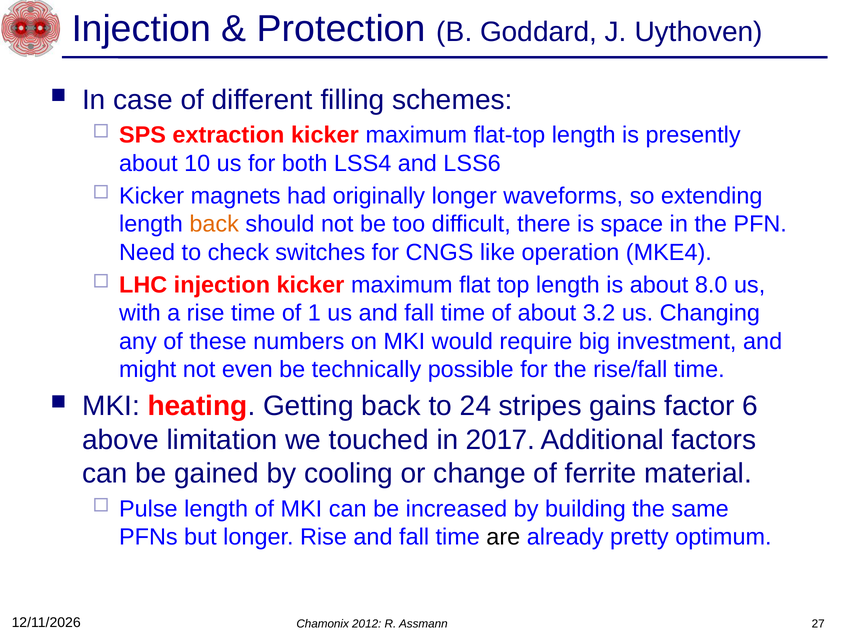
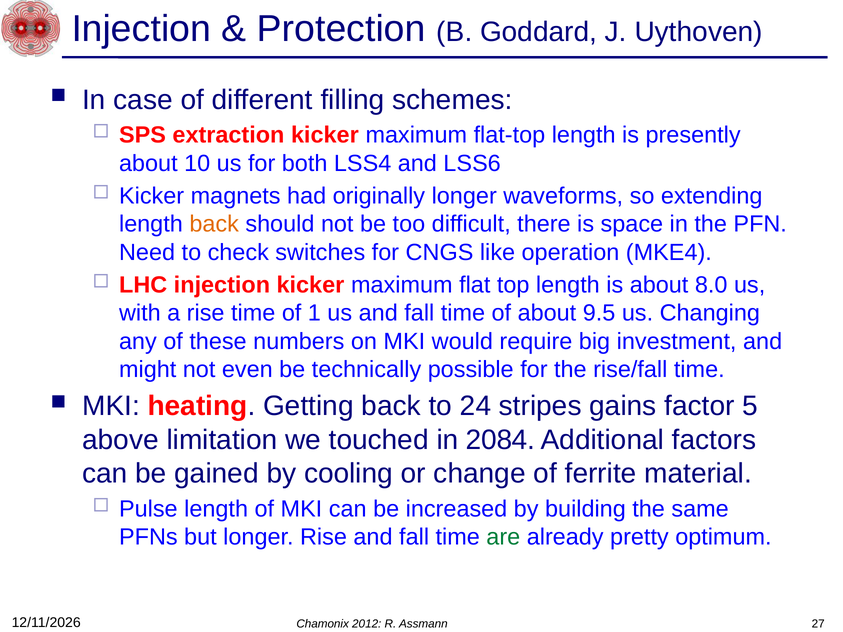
3.2: 3.2 -> 9.5 (599, 313)
6: 6 -> 5 (750, 406)
2017: 2017 -> 2084 (500, 440)
are colour: black -> green (503, 537)
